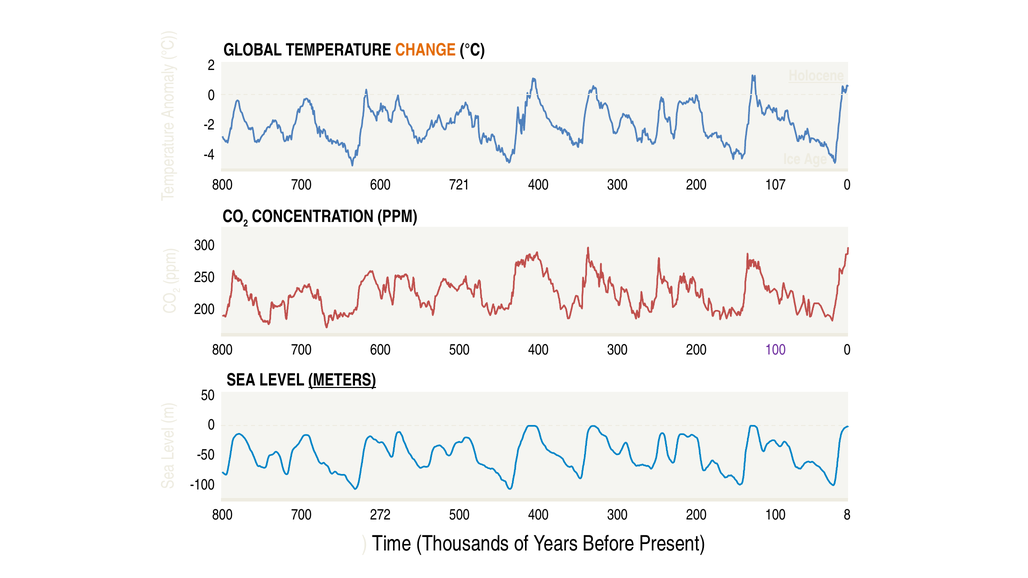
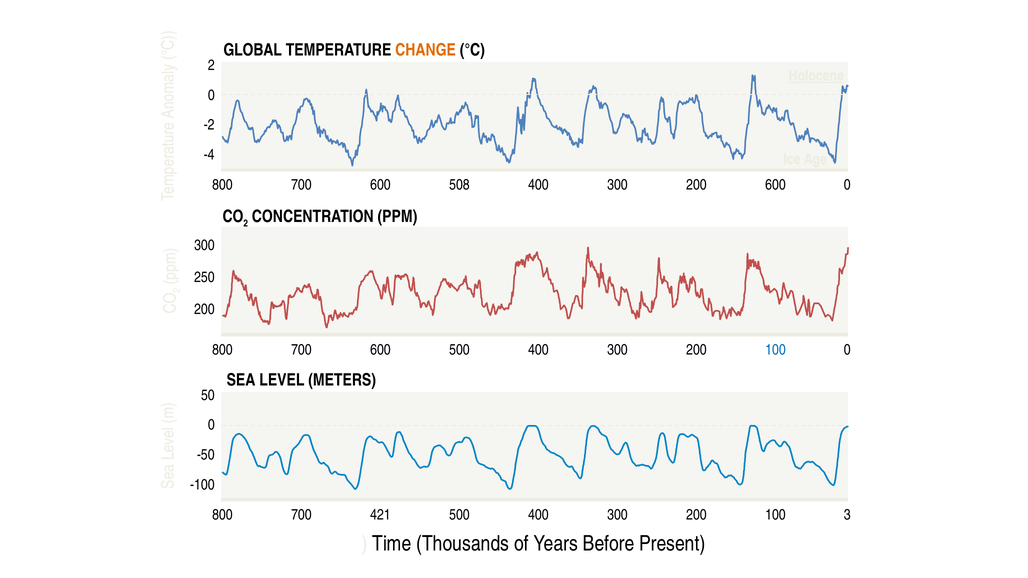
721: 721 -> 508 (459, 185)
200 107: 107 -> 600 (775, 185)
100 colour: purple -> blue (775, 350)
METERS underline: present -> none (342, 380)
272: 272 -> 421 (380, 515)
8: 8 -> 3 (847, 515)
